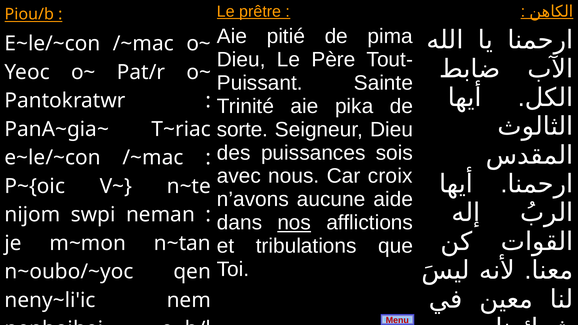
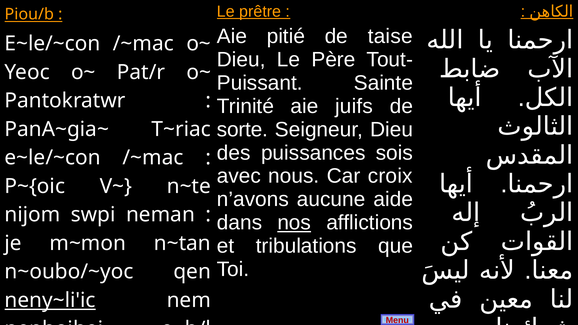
pima: pima -> taise (390, 36)
pika: pika -> juifs (354, 106)
neny~li'ic underline: none -> present (50, 300)
